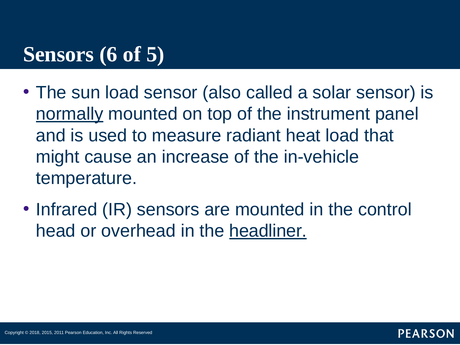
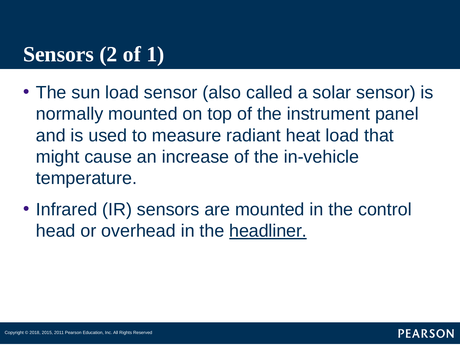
6: 6 -> 2 (108, 54)
5: 5 -> 1 (155, 54)
normally underline: present -> none (70, 114)
